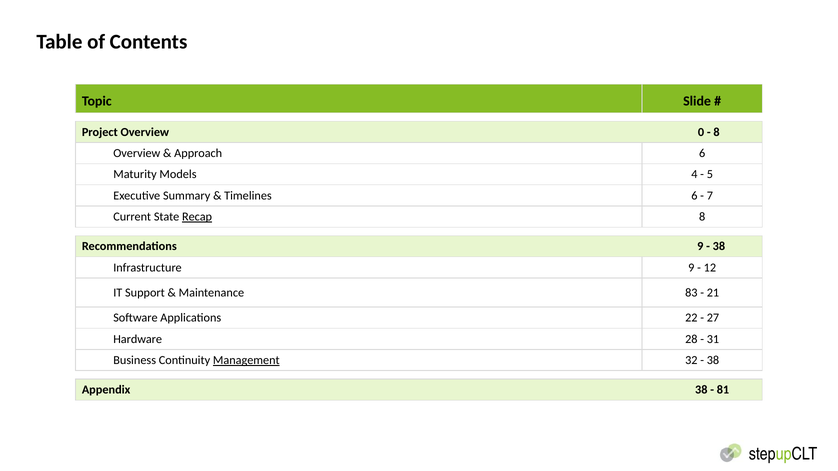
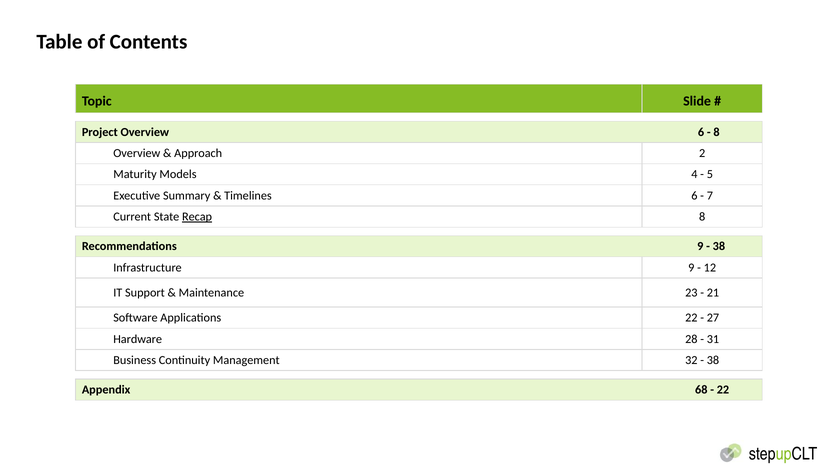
Overview 0: 0 -> 6 (701, 132)
Approach 6: 6 -> 2 (702, 153)
83: 83 -> 23 (691, 293)
Management underline: present -> none (246, 360)
Appendix 38: 38 -> 68 (701, 390)
81: 81 -> 22 (723, 390)
